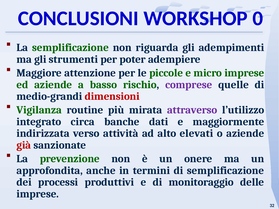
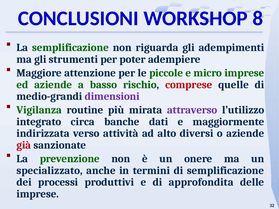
0: 0 -> 8 (258, 18)
comprese colour: purple -> red (189, 85)
dimensioni colour: red -> purple (112, 96)
elevati: elevati -> diversi (197, 134)
approfondita: approfondita -> specializzato (50, 171)
monitoraggio: monitoraggio -> approfondita (201, 182)
